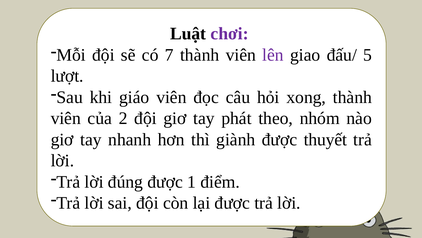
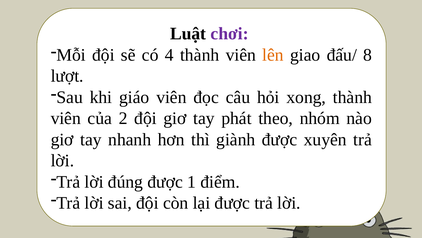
7: 7 -> 4 (169, 55)
lên colour: purple -> orange (273, 55)
5: 5 -> 8 (368, 55)
thuyết: thuyết -> xuyên (325, 139)
